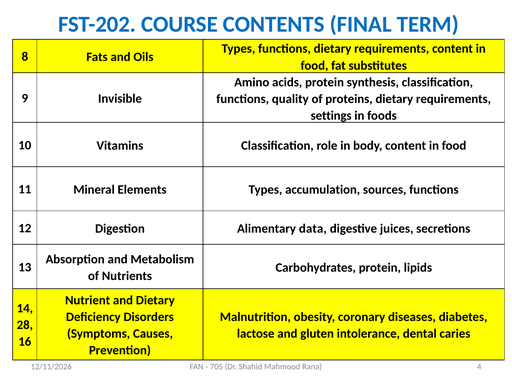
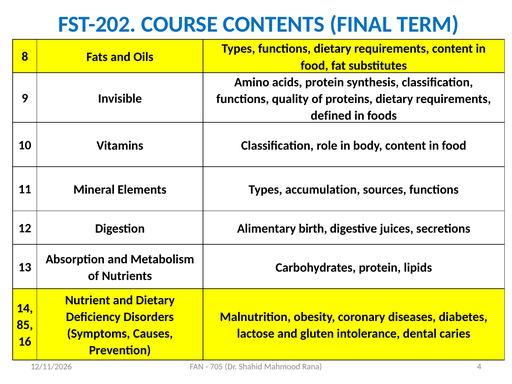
settings: settings -> defined (331, 116)
data: data -> birth (313, 229)
28: 28 -> 85 (25, 325)
